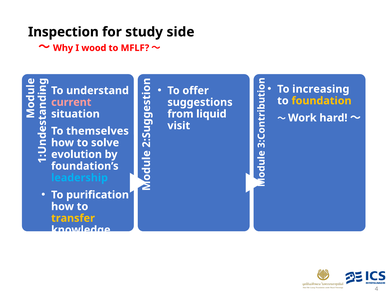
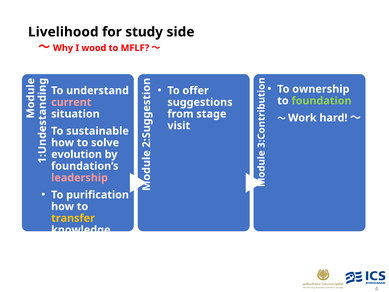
Inspection: Inspection -> Livelihood (63, 32)
increasing: increasing -> ownership (321, 89)
foundation colour: yellow -> light green (322, 101)
liquid: liquid -> stage (211, 114)
themselves: themselves -> sustainable (98, 131)
leadership colour: light blue -> pink (80, 178)
